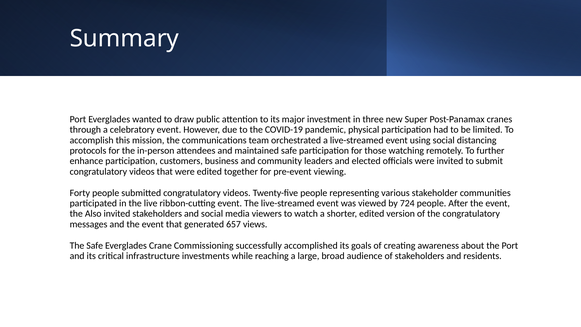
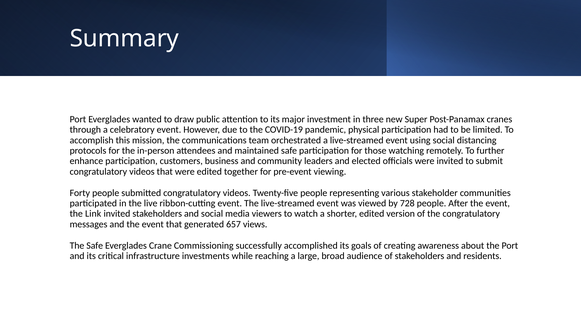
724: 724 -> 728 (407, 203)
Also: Also -> Link (93, 214)
